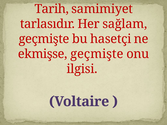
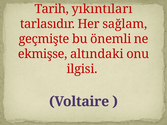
samimiyet: samimiyet -> yıkıntıları (102, 9)
hasetçi: hasetçi -> önemli (111, 39)
ekmişse geçmişte: geçmişte -> altındaki (97, 54)
